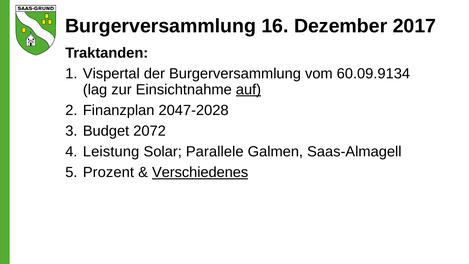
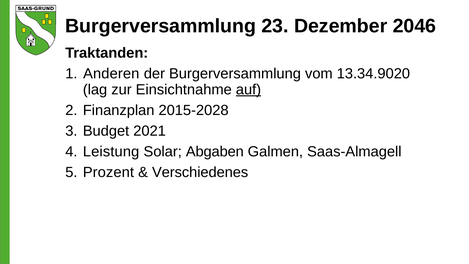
16: 16 -> 23 (275, 26)
2017: 2017 -> 2046 (414, 26)
Vispertal: Vispertal -> Anderen (111, 74)
60.09.9134: 60.09.9134 -> 13.34.9020 (373, 74)
2047-2028: 2047-2028 -> 2015-2028 (194, 110)
2072: 2072 -> 2021 (150, 131)
Parallele: Parallele -> Abgaben (215, 152)
Verschiedenes underline: present -> none (200, 172)
